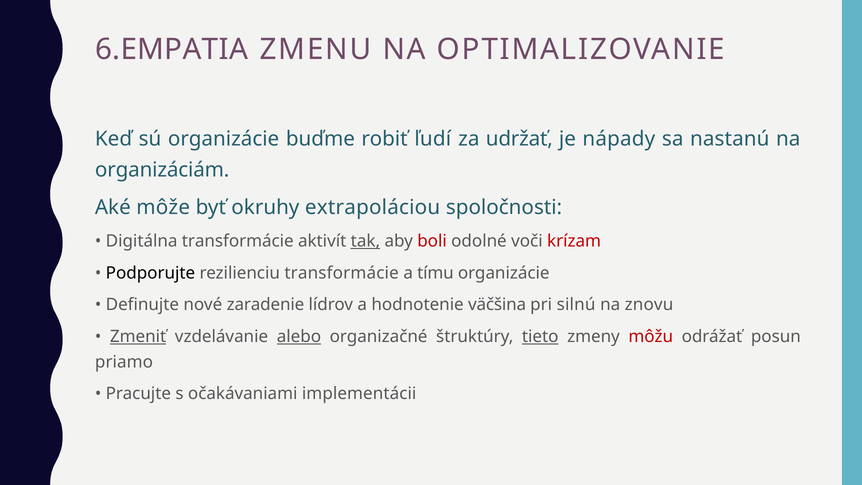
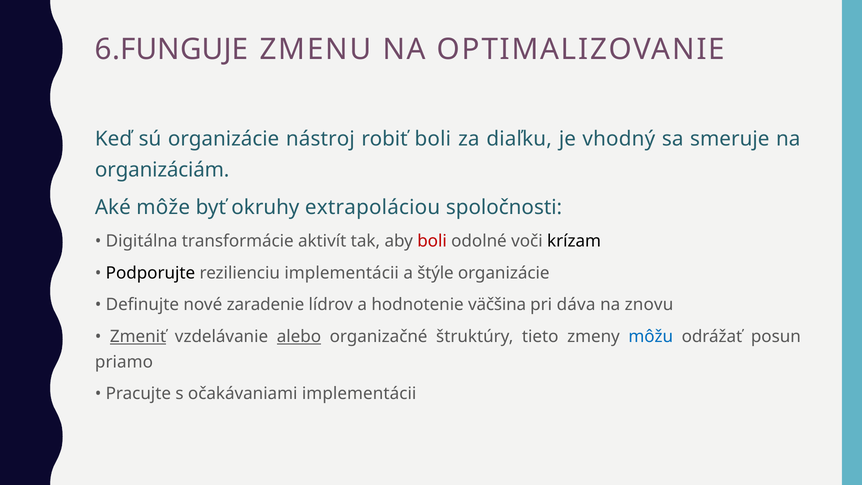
6.EMPATIA: 6.EMPATIA -> 6.FUNGUJE (172, 50)
buďme: buďme -> nástroj (320, 139)
robiť ľudí: ľudí -> boli (433, 139)
udržať: udržať -> diaľku (519, 139)
nápady: nápady -> vhodný (619, 139)
nastanú: nastanú -> smeruje (730, 139)
tak underline: present -> none (365, 241)
krízam colour: red -> black (574, 241)
rezilienciu transformácie: transformácie -> implementácii (342, 273)
tímu: tímu -> štýle (435, 273)
silnú: silnú -> dáva (576, 305)
tieto underline: present -> none (540, 337)
môžu colour: red -> blue (651, 337)
